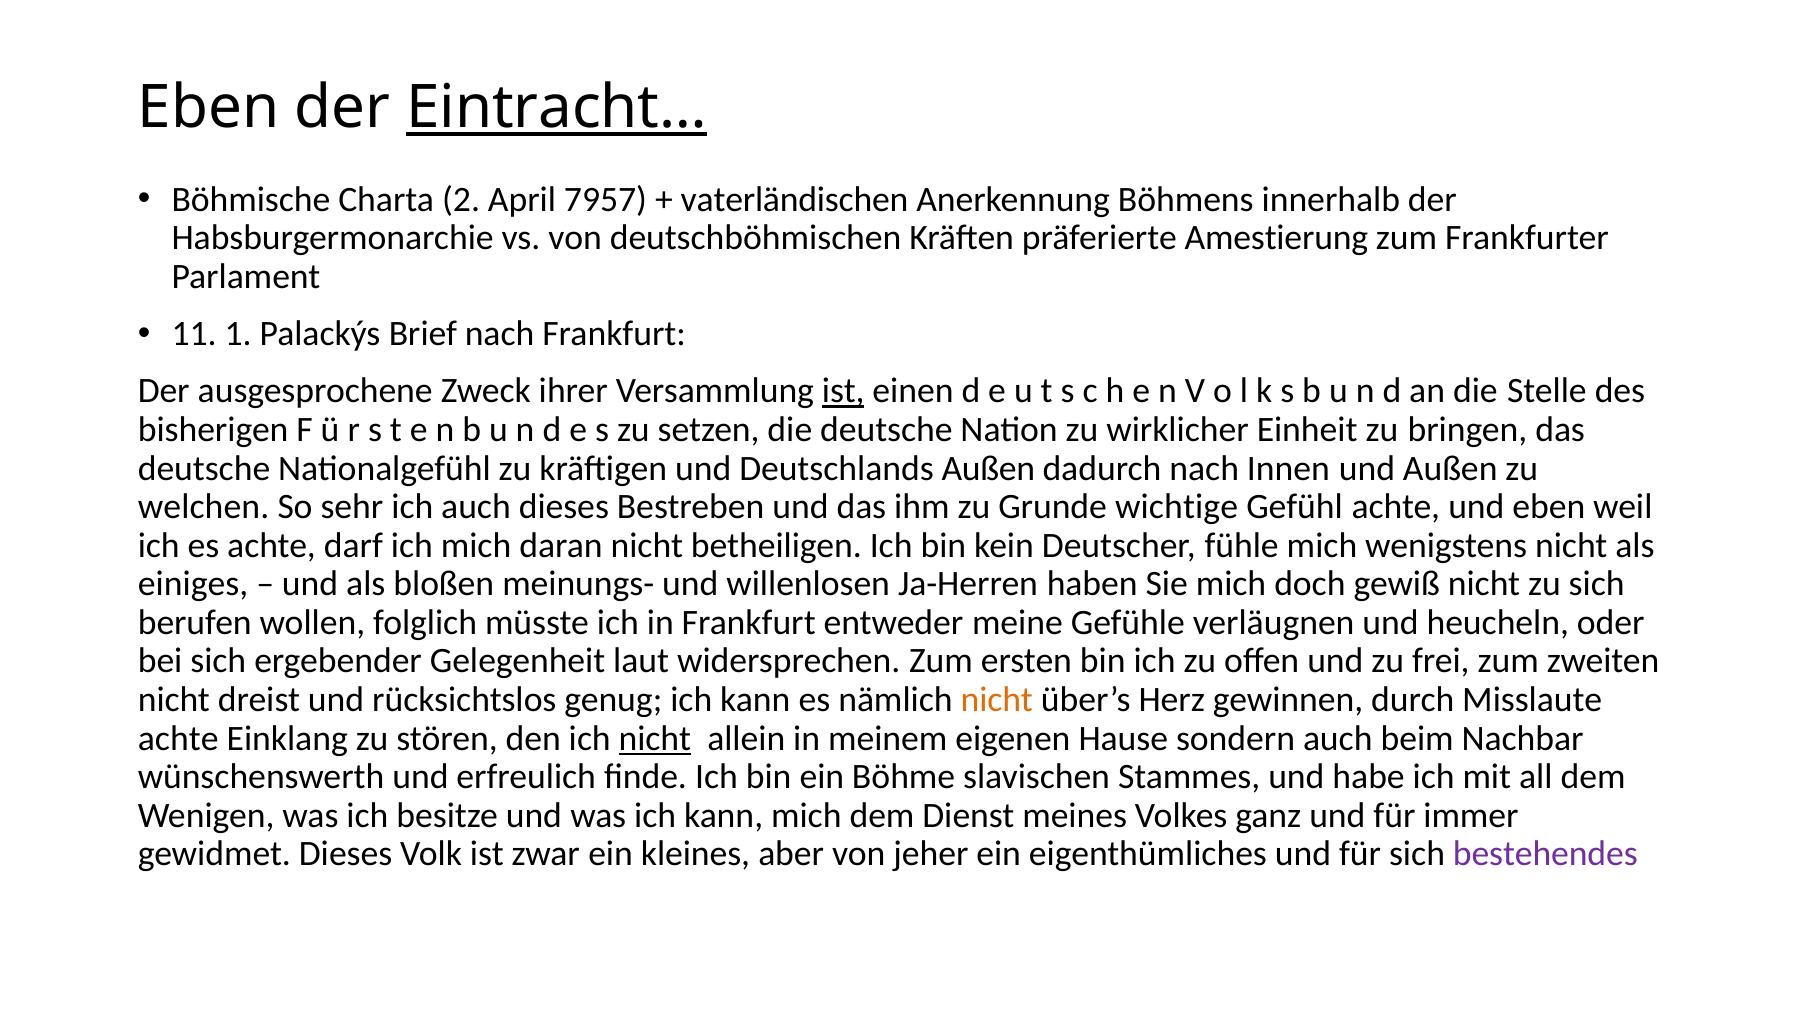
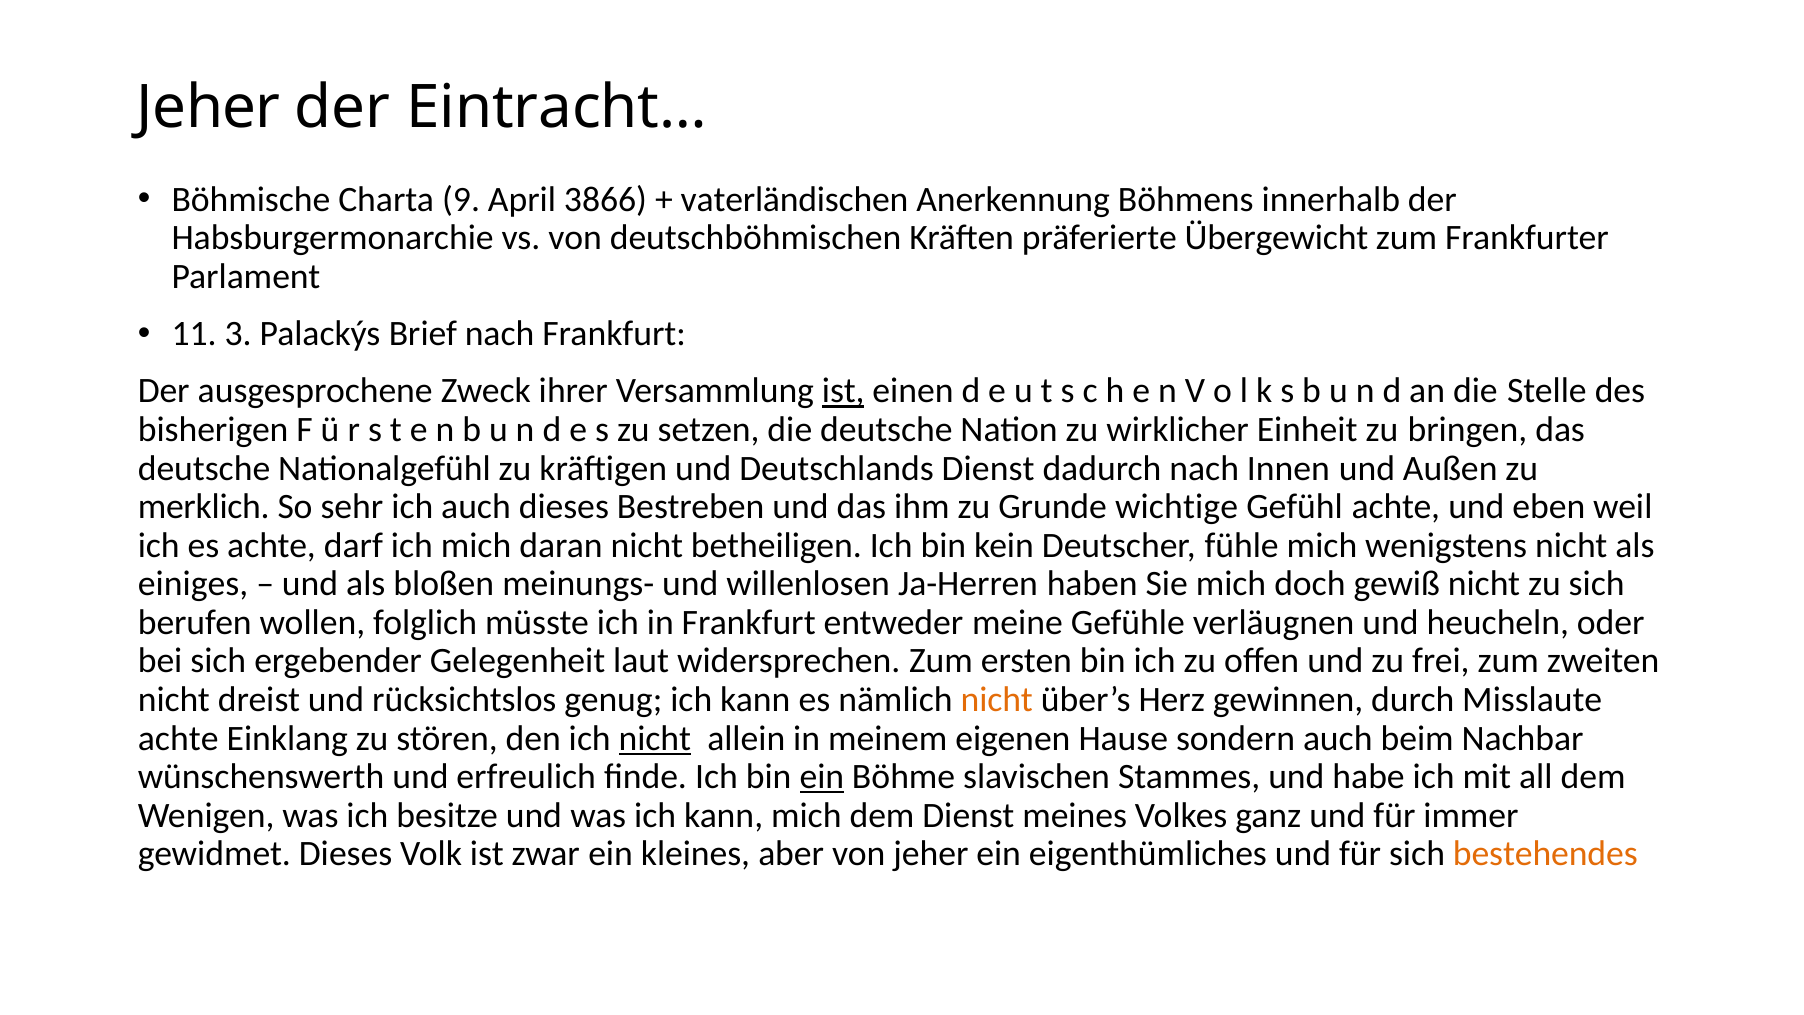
Eben: Eben -> Jeher (209, 108)
Eintracht… underline: present -> none (557, 108)
2: 2 -> 9 (461, 199)
7957: 7957 -> 3866 (605, 199)
Amestierung: Amestierung -> Übergewicht (1276, 238)
1: 1 -> 3 (238, 334)
Deutschlands Außen: Außen -> Dienst (988, 468)
welchen: welchen -> merklich (204, 507)
ein underline: none -> present (822, 777)
bestehendes colour: purple -> orange (1545, 854)
